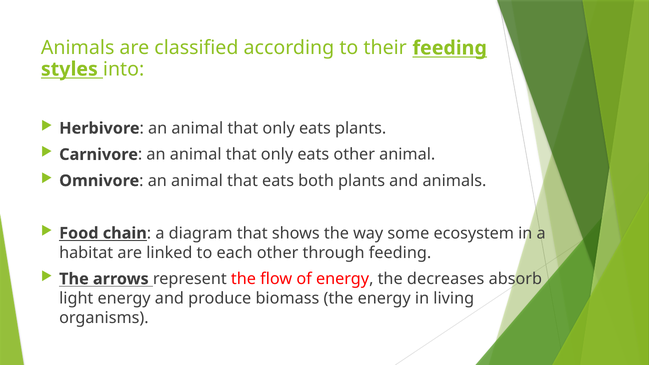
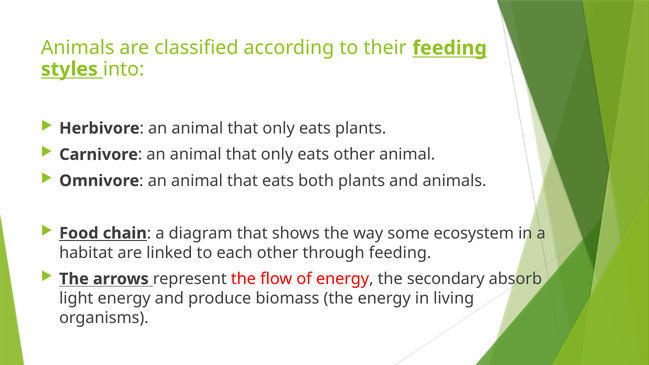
decreases: decreases -> secondary (446, 279)
